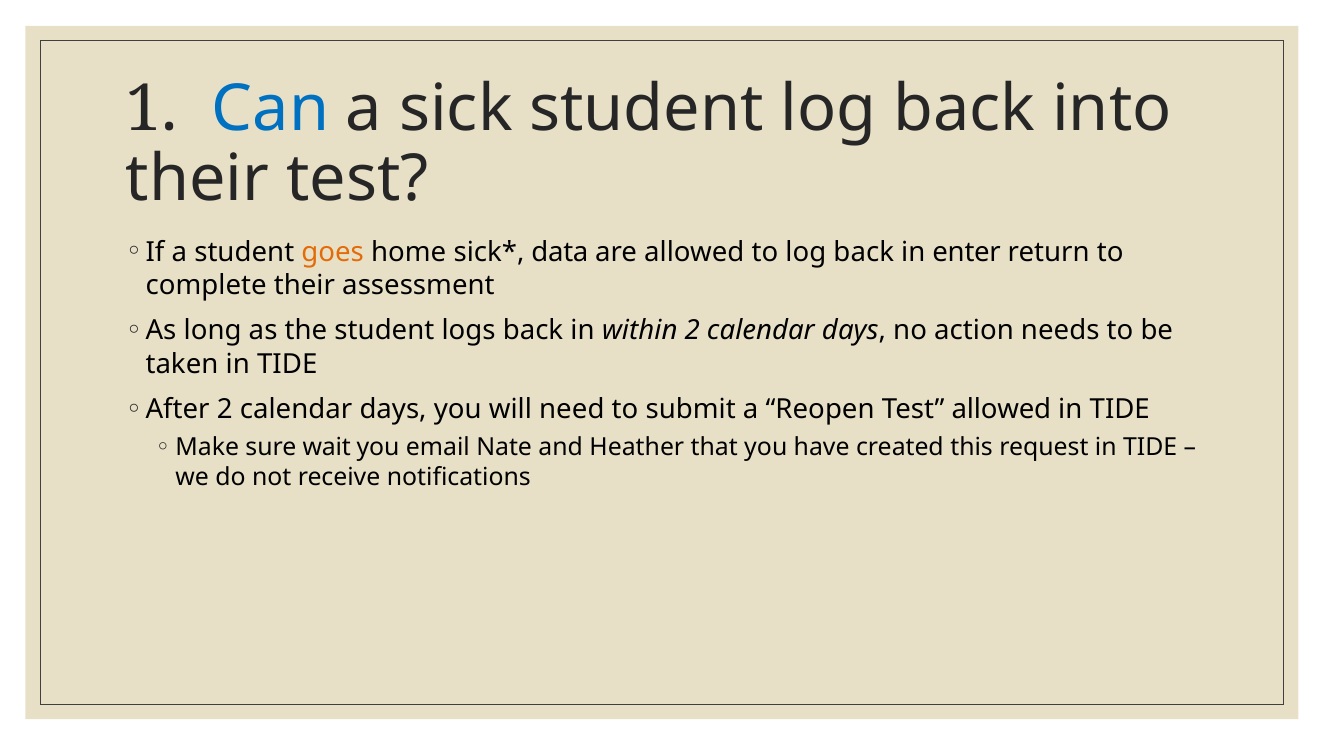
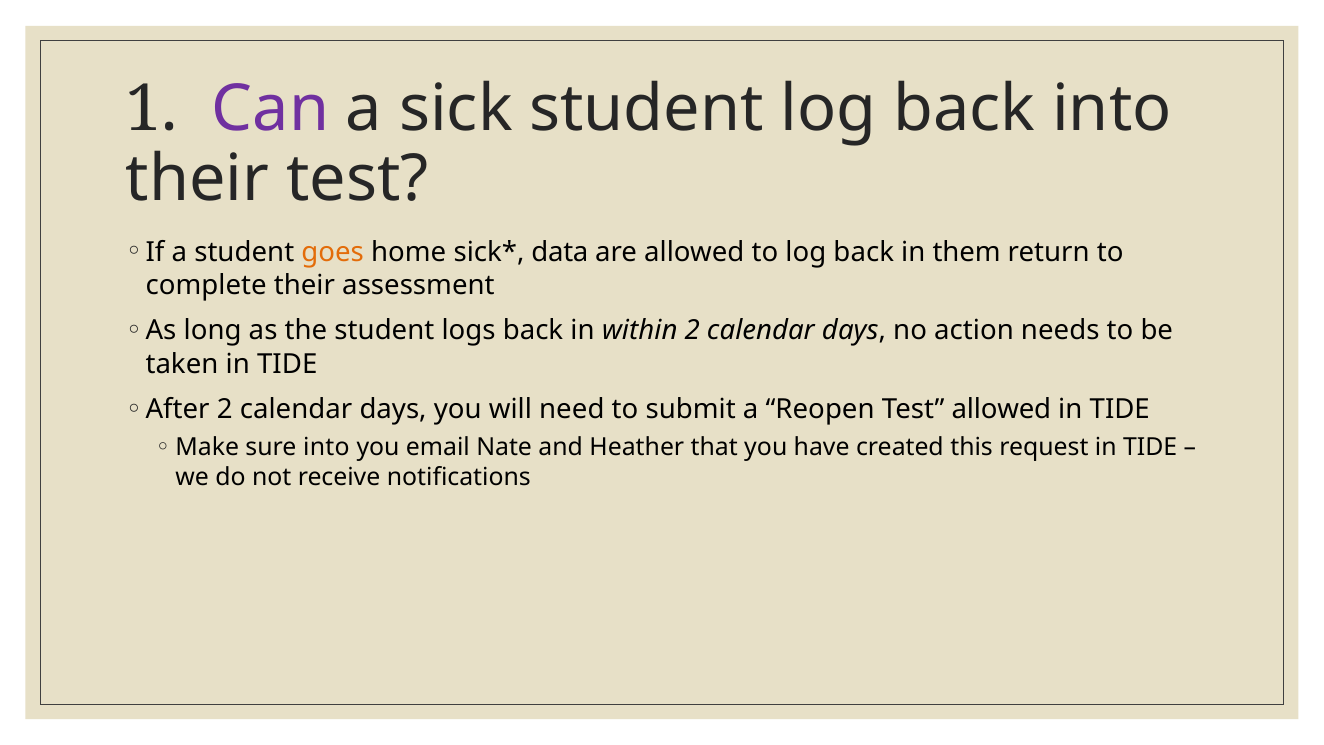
Can colour: blue -> purple (270, 109)
enter: enter -> them (967, 252)
sure wait: wait -> into (326, 447)
